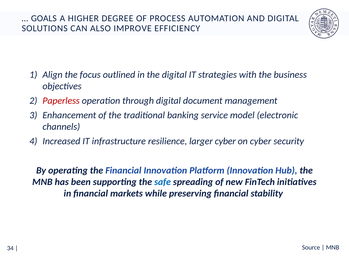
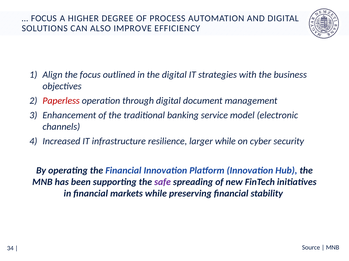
GOALS: GOALS -> FOCUS (44, 18)
larger cyber: cyber -> while (225, 142)
safe colour: blue -> purple (163, 182)
